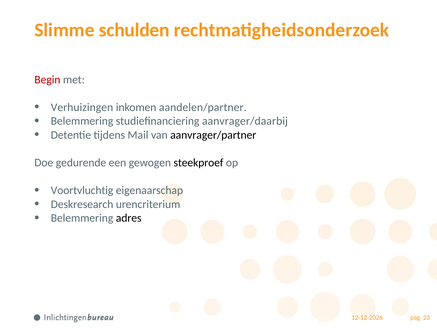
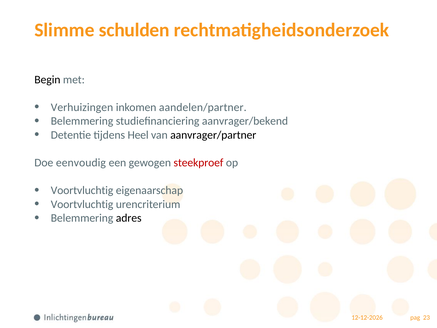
Begin colour: red -> black (47, 80)
aanvrager/daarbij: aanvrager/daarbij -> aanvrager/bekend (245, 121)
Mail: Mail -> Heel (138, 135)
gedurende: gedurende -> eenvoudig (81, 163)
steekproef colour: black -> red (198, 163)
Deskresearch: Deskresearch -> Voortvluchtig (82, 204)
